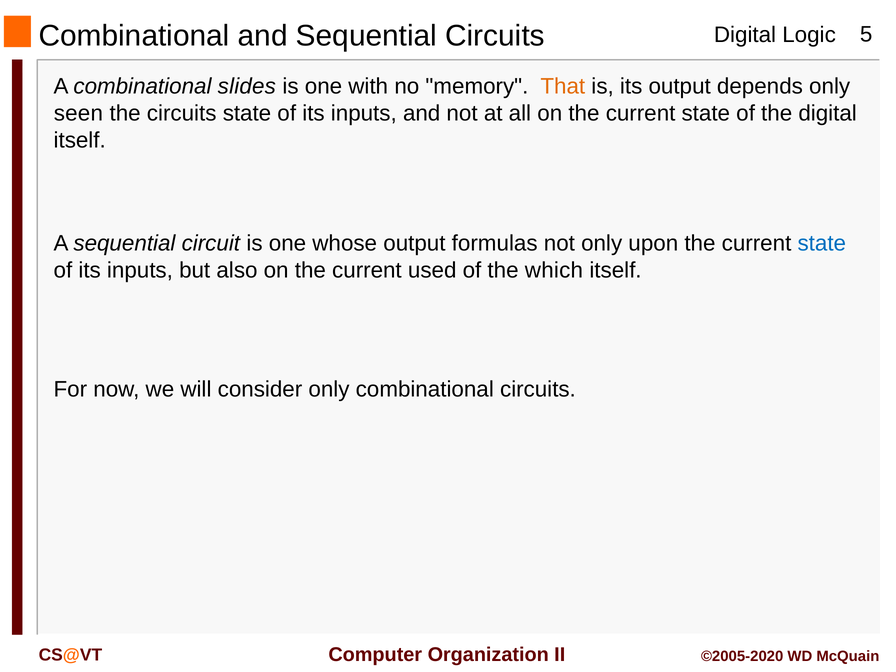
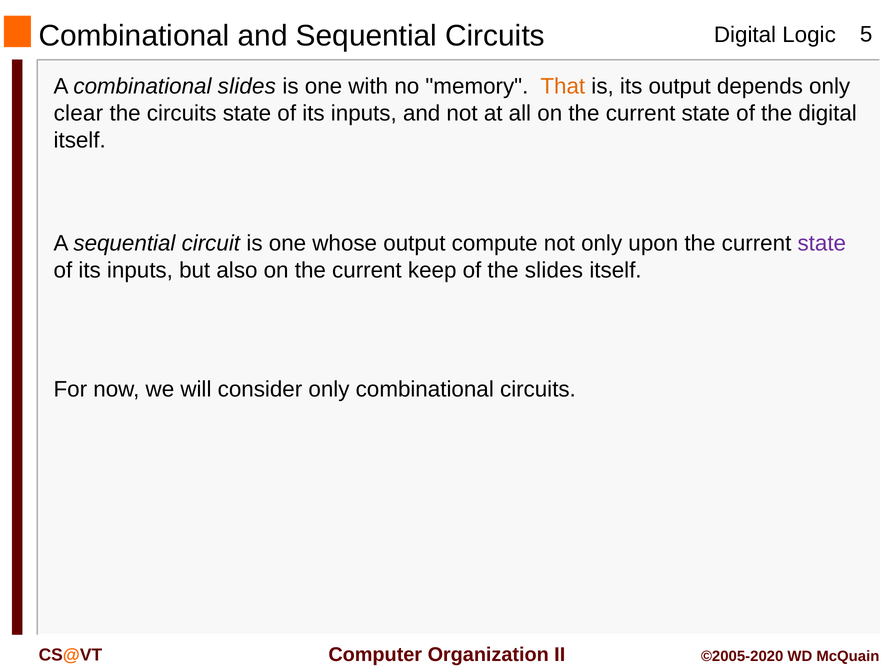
seen: seen -> clear (78, 113)
formulas: formulas -> compute (495, 243)
state colour: blue -> purple (822, 243)
used: used -> keep (432, 270)
the which: which -> slides (554, 270)
